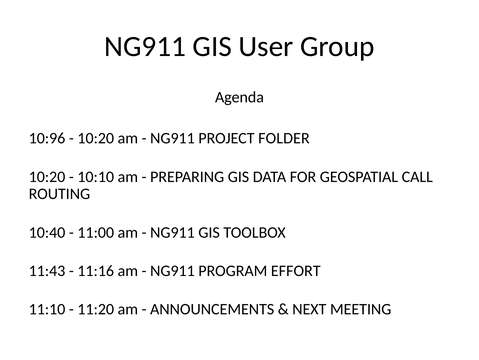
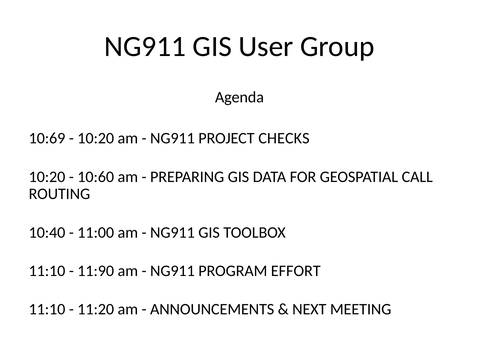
10:96: 10:96 -> 10:69 (47, 138)
FOLDER: FOLDER -> CHECKS (284, 138)
10:10: 10:10 -> 10:60 (96, 176)
11:43: 11:43 -> 11:10 (47, 270)
11:16: 11:16 -> 11:90 (96, 270)
